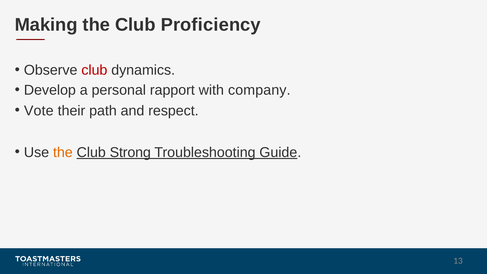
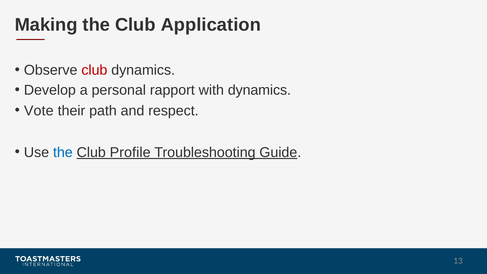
Proficiency: Proficiency -> Application (211, 25)
with company: company -> dynamics (259, 90)
the colour: orange -> blue (63, 152)
Strong: Strong -> Profile (130, 152)
